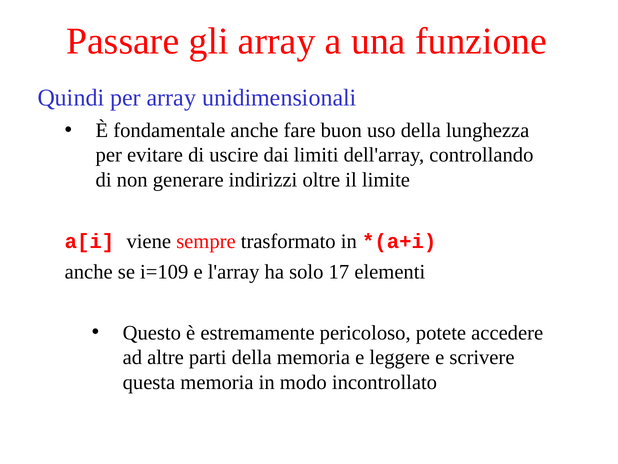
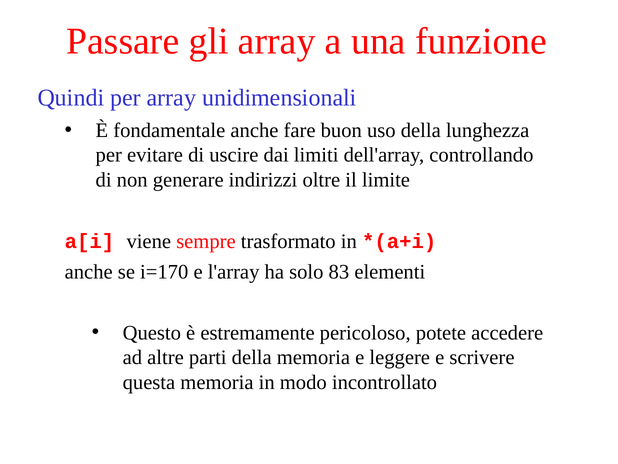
i=109: i=109 -> i=170 (164, 272)
17: 17 -> 83 (339, 272)
